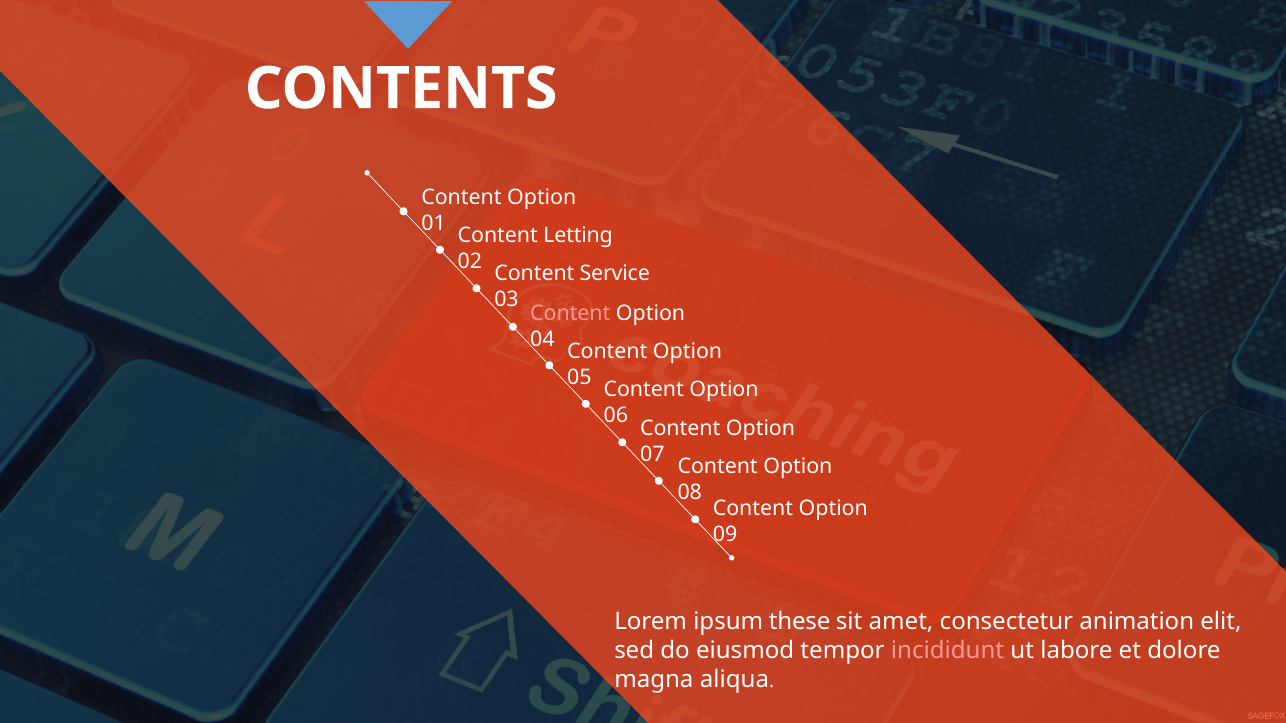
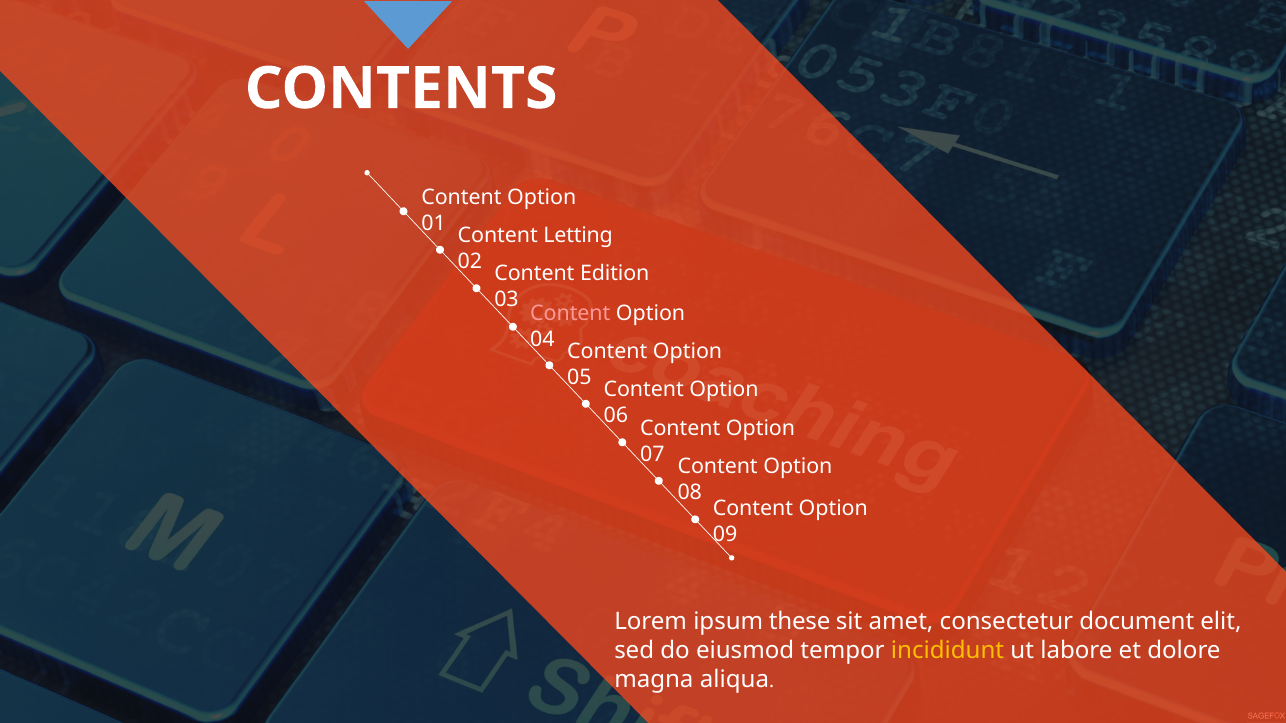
Service: Service -> Edition (615, 274)
animation: animation -> document (1137, 622)
incididunt colour: pink -> yellow (948, 651)
